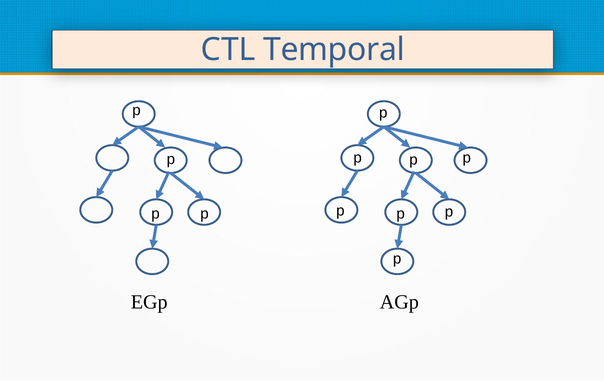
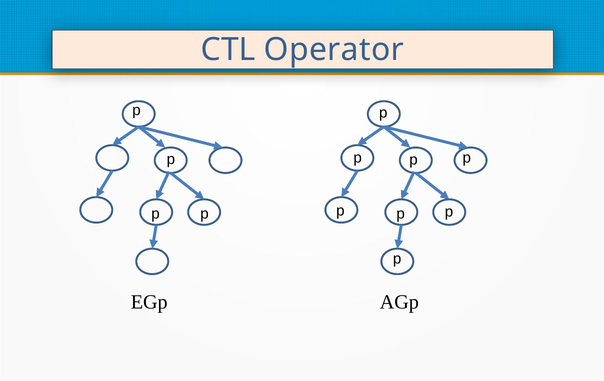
Temporal: Temporal -> Operator (334, 50)
